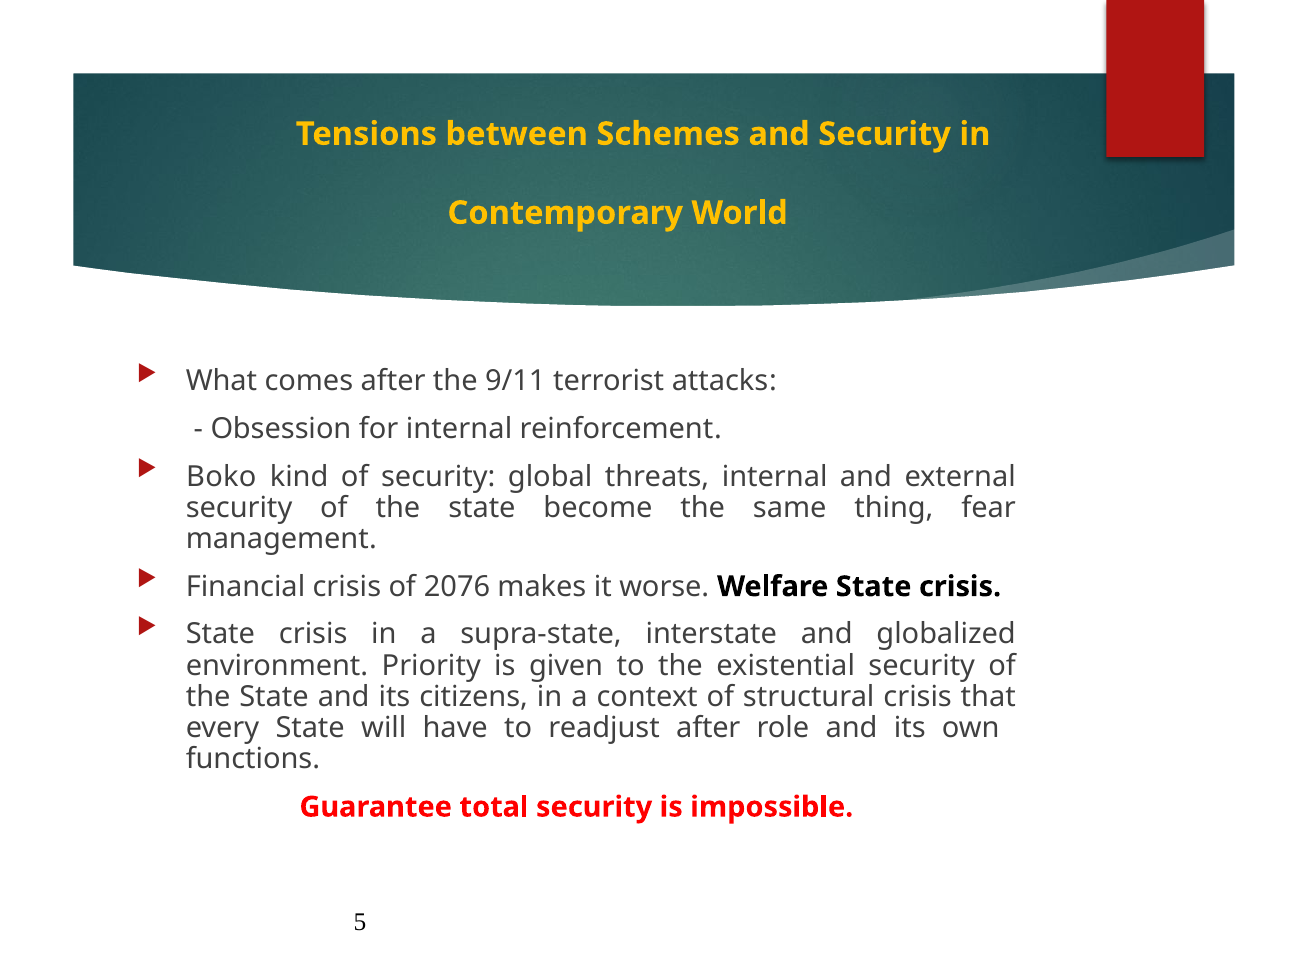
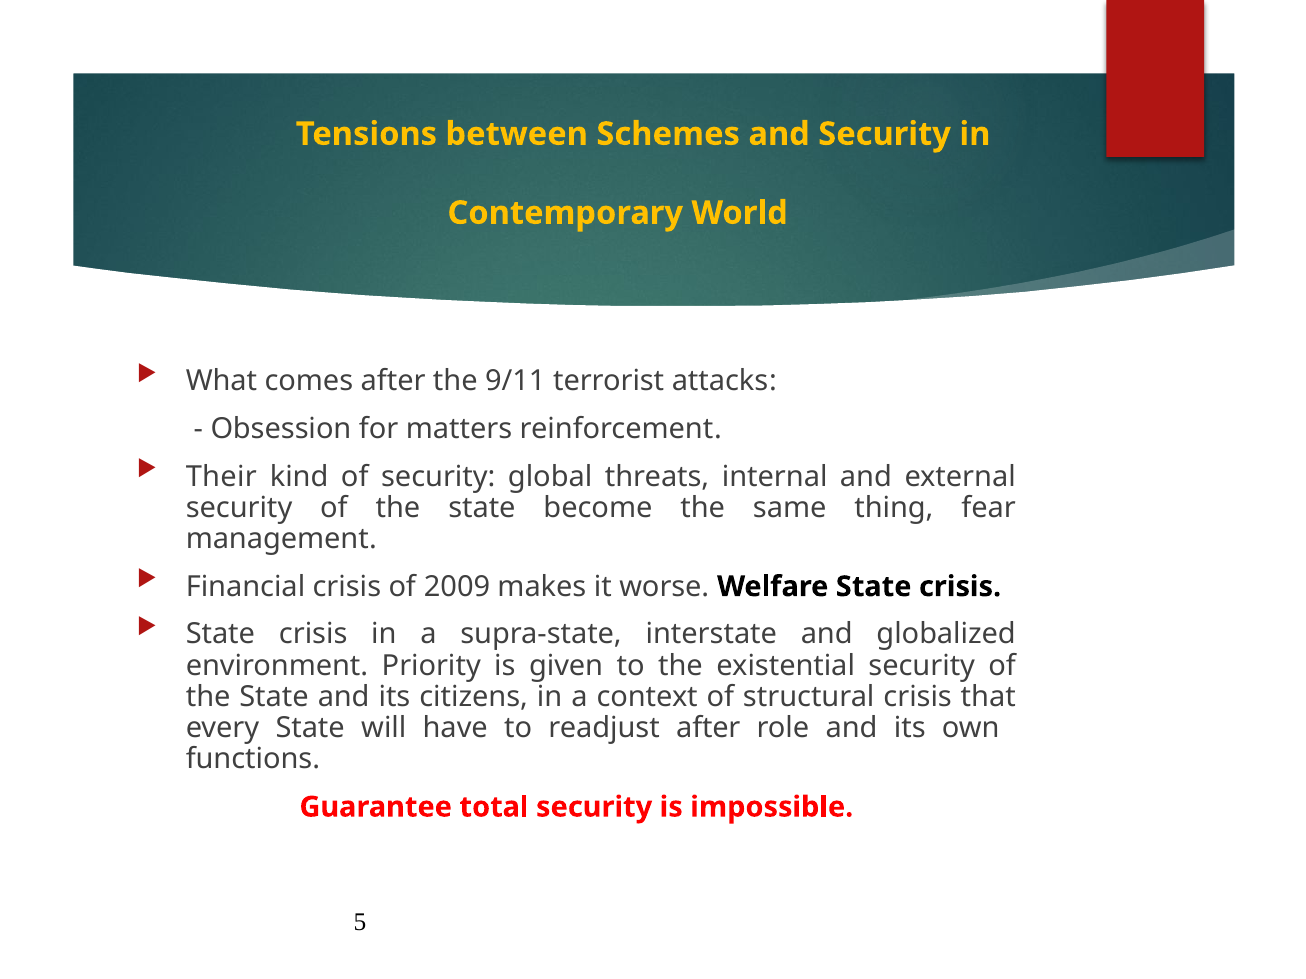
for internal: internal -> matters (459, 429)
Boko: Boko -> Their (221, 477)
2076: 2076 -> 2009 (457, 587)
